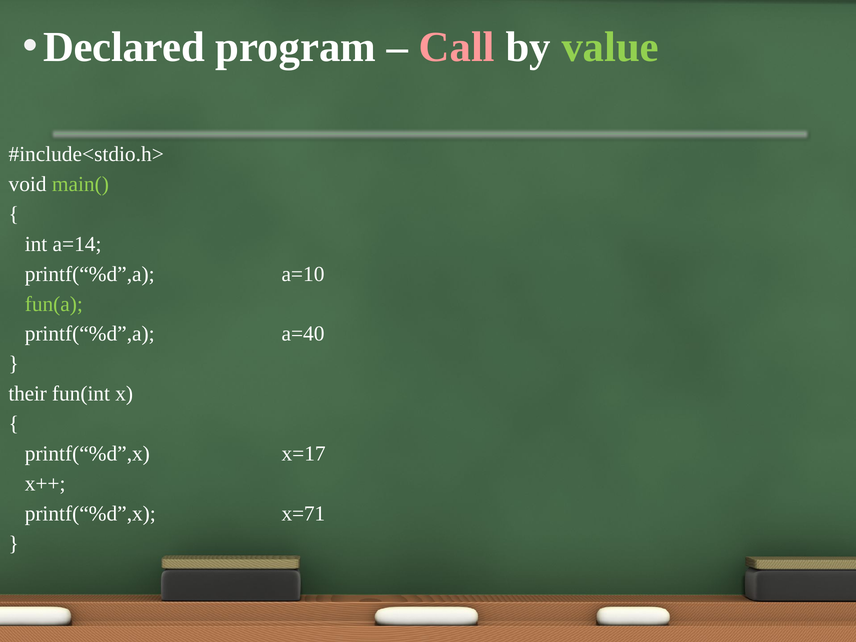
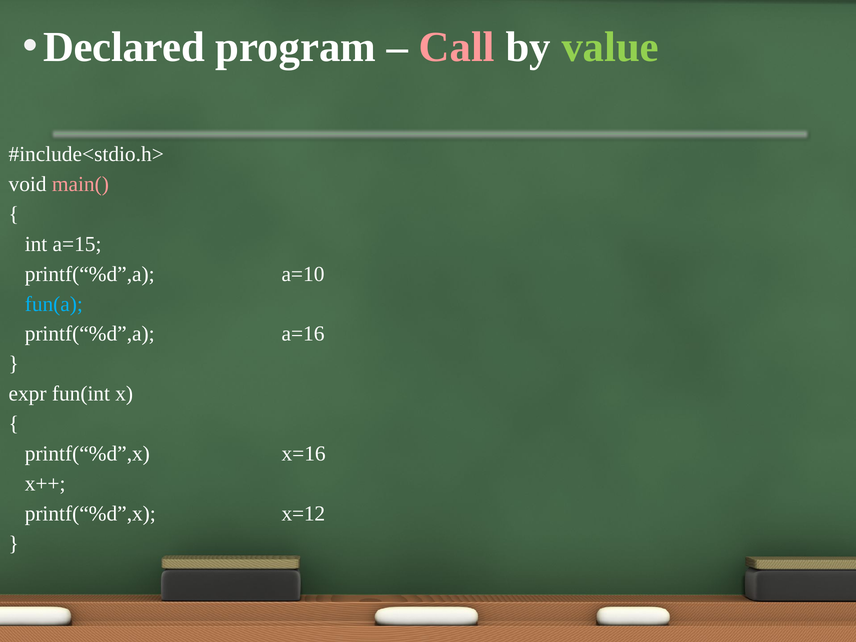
main( colour: light green -> pink (80, 184)
a=14: a=14 -> a=15 (77, 244)
fun(a colour: light green -> light blue (54, 304)
a=40: a=40 -> a=16 (303, 334)
their: their -> expr (28, 394)
x=17: x=17 -> x=16 (304, 454)
x=71: x=71 -> x=12 (303, 514)
